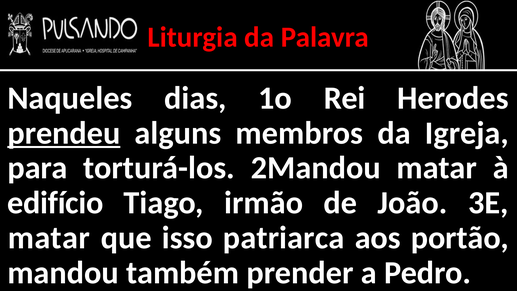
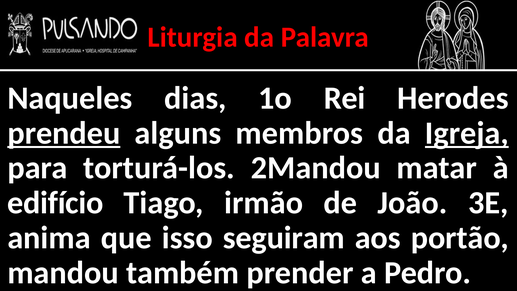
Igreja underline: none -> present (467, 133)
matar: matar -> anima (49, 238)
patriarca: patriarca -> seguiram (284, 238)
